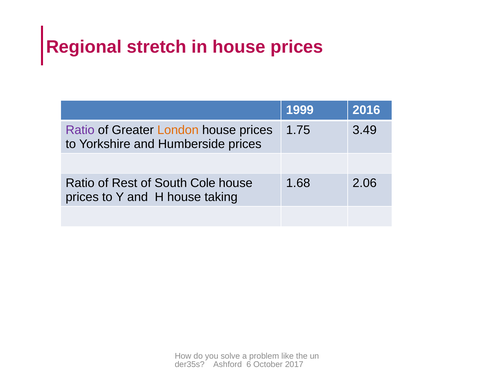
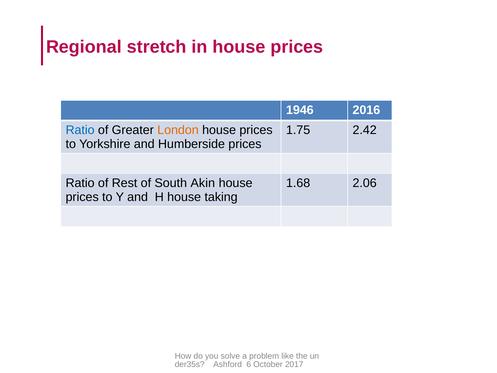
1999: 1999 -> 1946 (300, 110)
Ratio colour: purple -> blue (80, 130)
3.49: 3.49 -> 2.42 (365, 130)
Cole: Cole -> Akin (203, 183)
